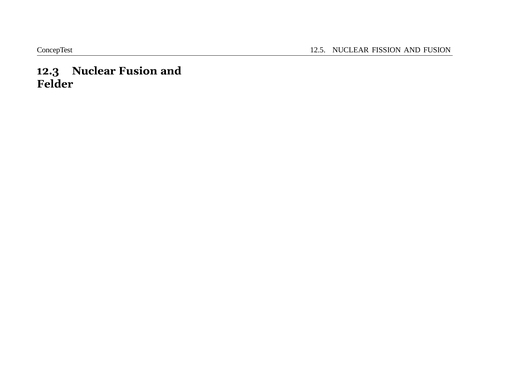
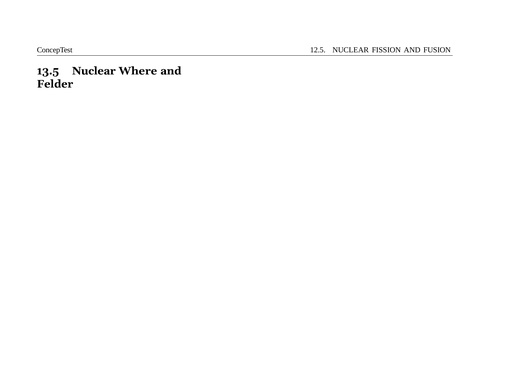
12.3: 12.3 -> 13.5 (48, 71)
Nuclear Fusion: Fusion -> Where (138, 71)
